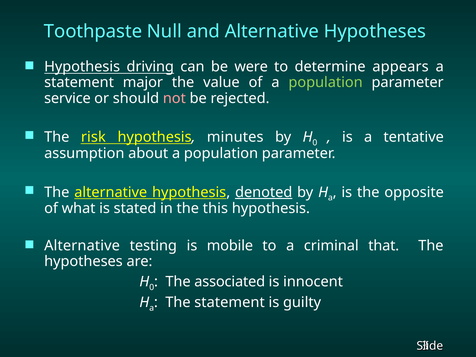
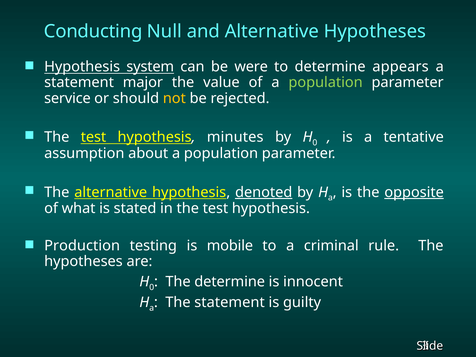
Toothpaste: Toothpaste -> Conducting (93, 31)
driving: driving -> system (150, 67)
not colour: pink -> yellow (174, 98)
risk: risk -> test (93, 137)
opposite underline: none -> present (414, 192)
in the this: this -> test (215, 208)
Alternative: Alternative -> Production (82, 246)
that: that -> rule (384, 246)
The associated: associated -> determine (230, 282)
